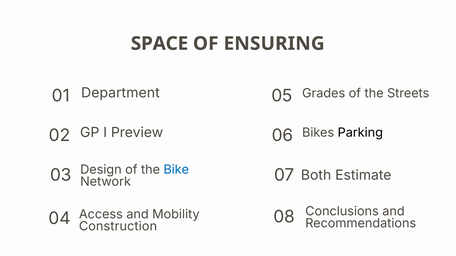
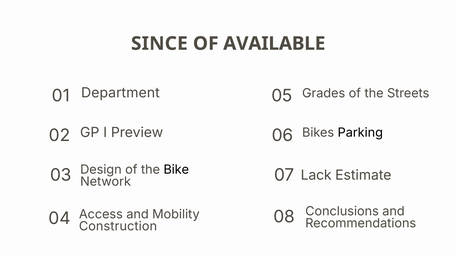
SPACE: SPACE -> SINCE (159, 44)
ENSURING: ENSURING -> AVAILABLE (274, 44)
Bike colour: blue -> black (176, 170)
Both: Both -> Lack (316, 176)
